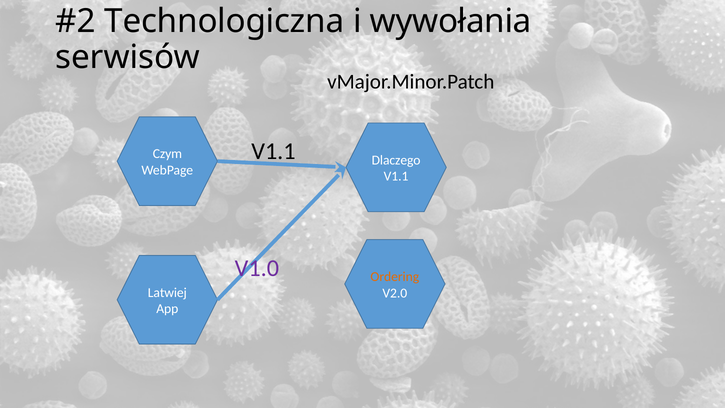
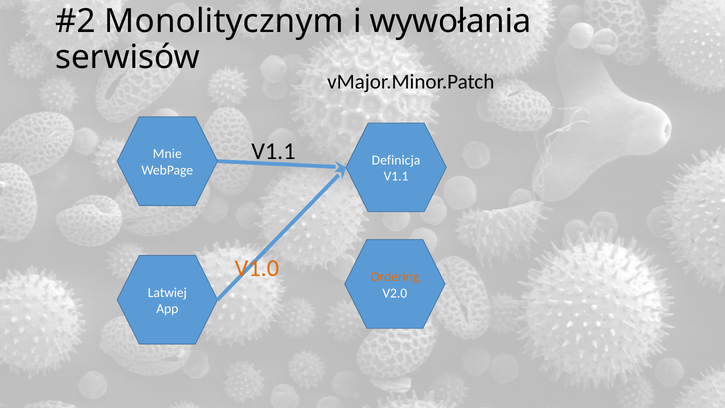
Technologiczna: Technologiczna -> Monolitycznym (224, 21)
Czym: Czym -> Mnie (167, 154)
Dlaczego: Dlaczego -> Definicja (396, 160)
V1.0 colour: purple -> orange (257, 268)
